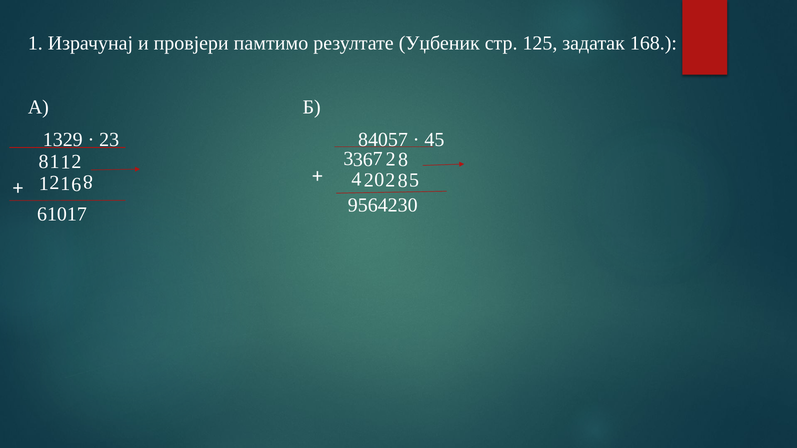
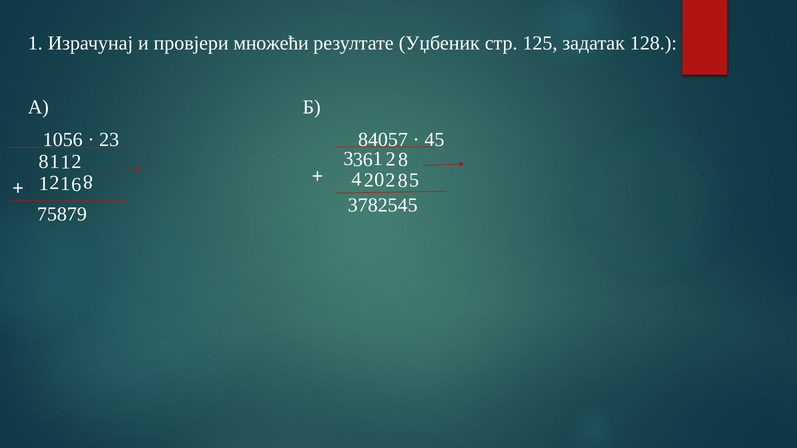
памтимо: памтимо -> множећи (271, 43)
168: 168 -> 128 (653, 43)
1329: 1329 -> 1056 (63, 140)
7: 7 -> 1 (378, 159)
9564230: 9564230 -> 3782545 (383, 205)
61017: 61017 -> 75879 (62, 214)
